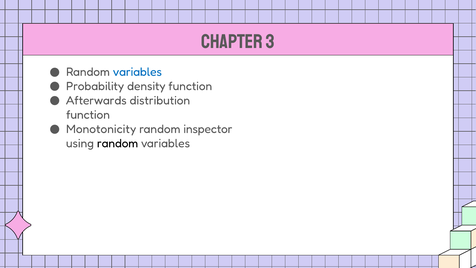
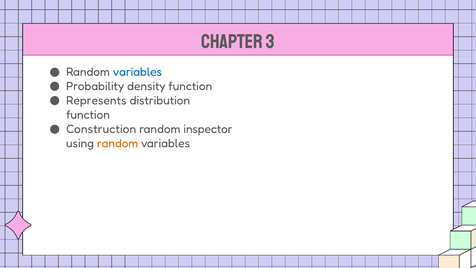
Afterwards: Afterwards -> Represents (96, 100)
Monotonicity: Monotonicity -> Construction (101, 129)
random colour: black -> orange (118, 143)
